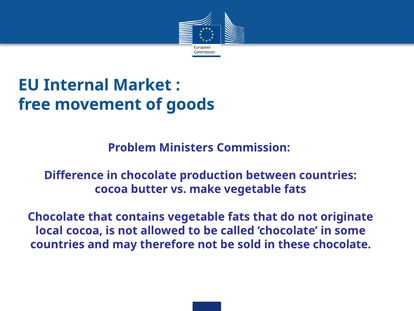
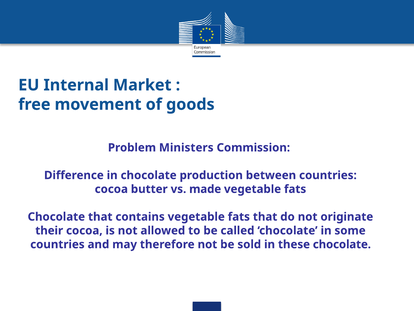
make: make -> made (205, 189)
local: local -> their (49, 230)
